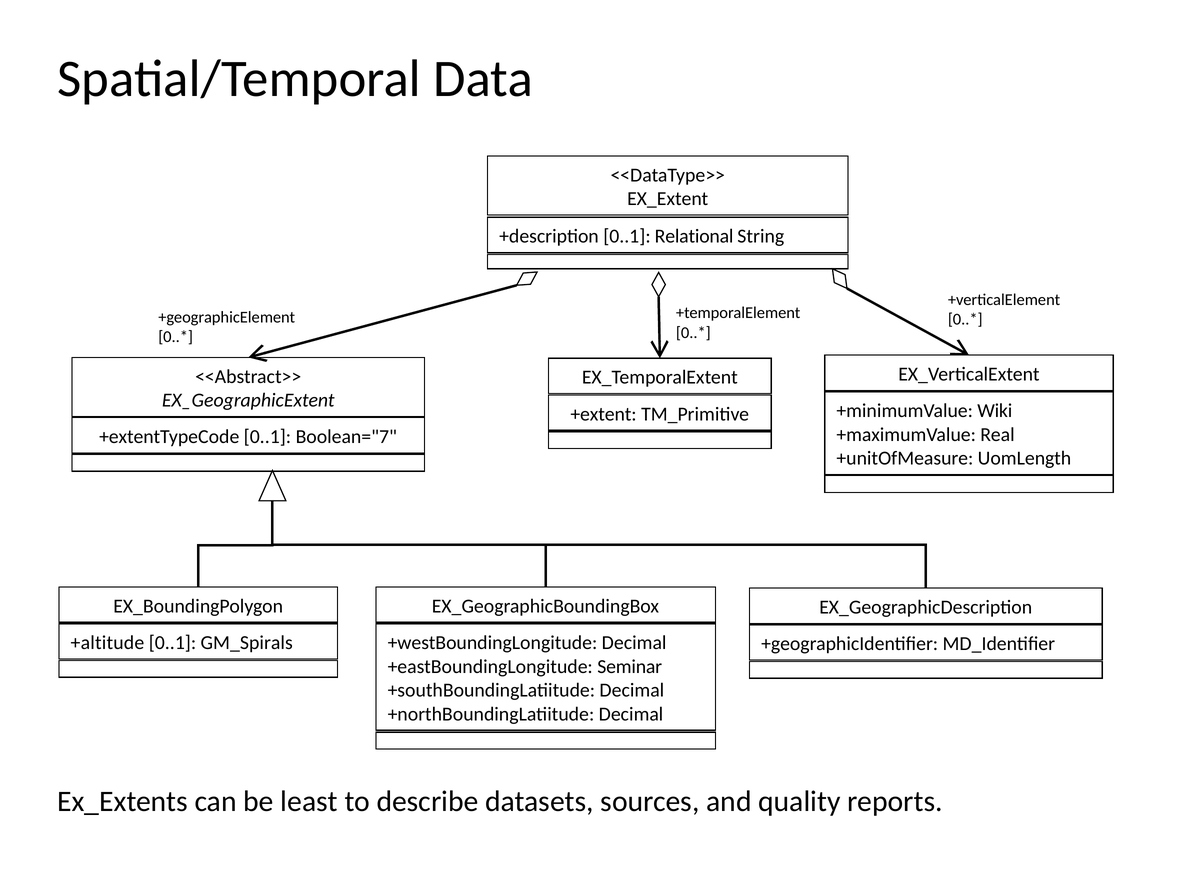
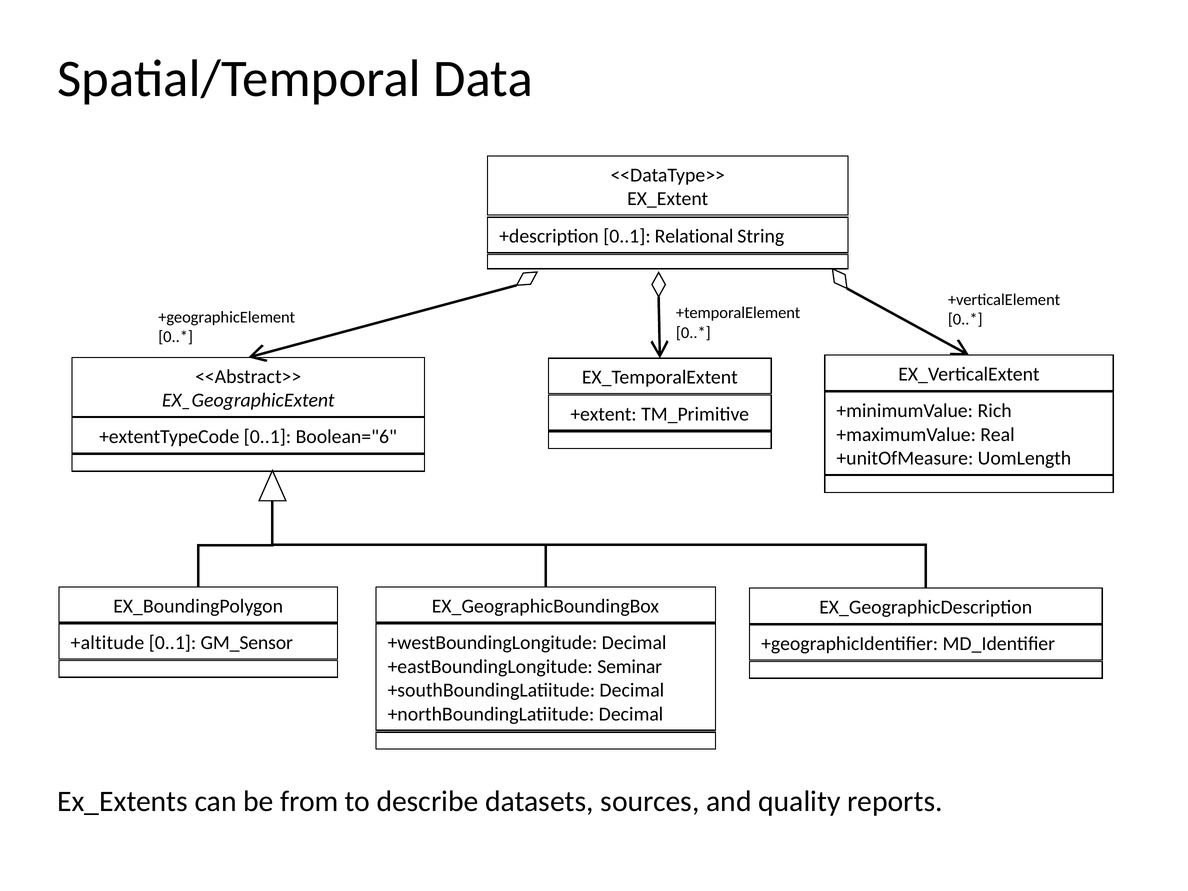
Wiki: Wiki -> Rich (995, 411)
Boolean="7: Boolean="7 -> Boolean="6 (346, 437)
GM_Spirals: GM_Spirals -> GM_Sensor (247, 643)
least: least -> from (309, 801)
